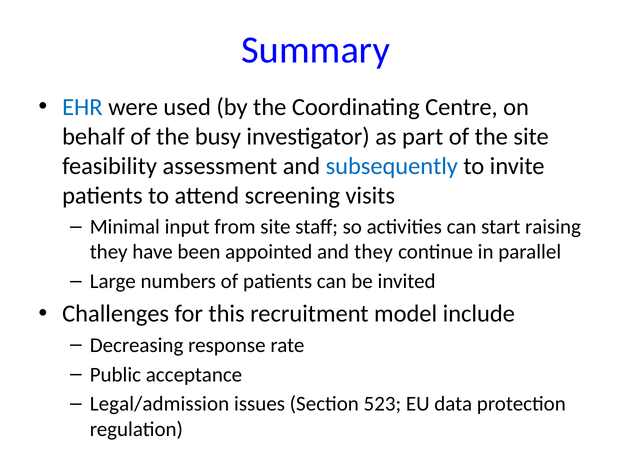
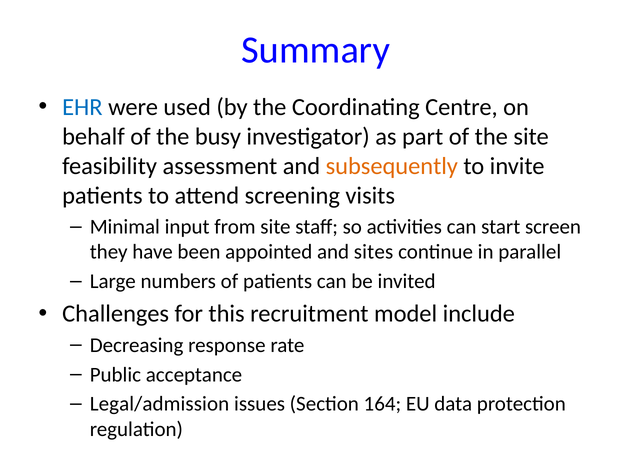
subsequently colour: blue -> orange (392, 166)
raising: raising -> screen (553, 226)
and they: they -> sites (374, 252)
523: 523 -> 164 (382, 404)
